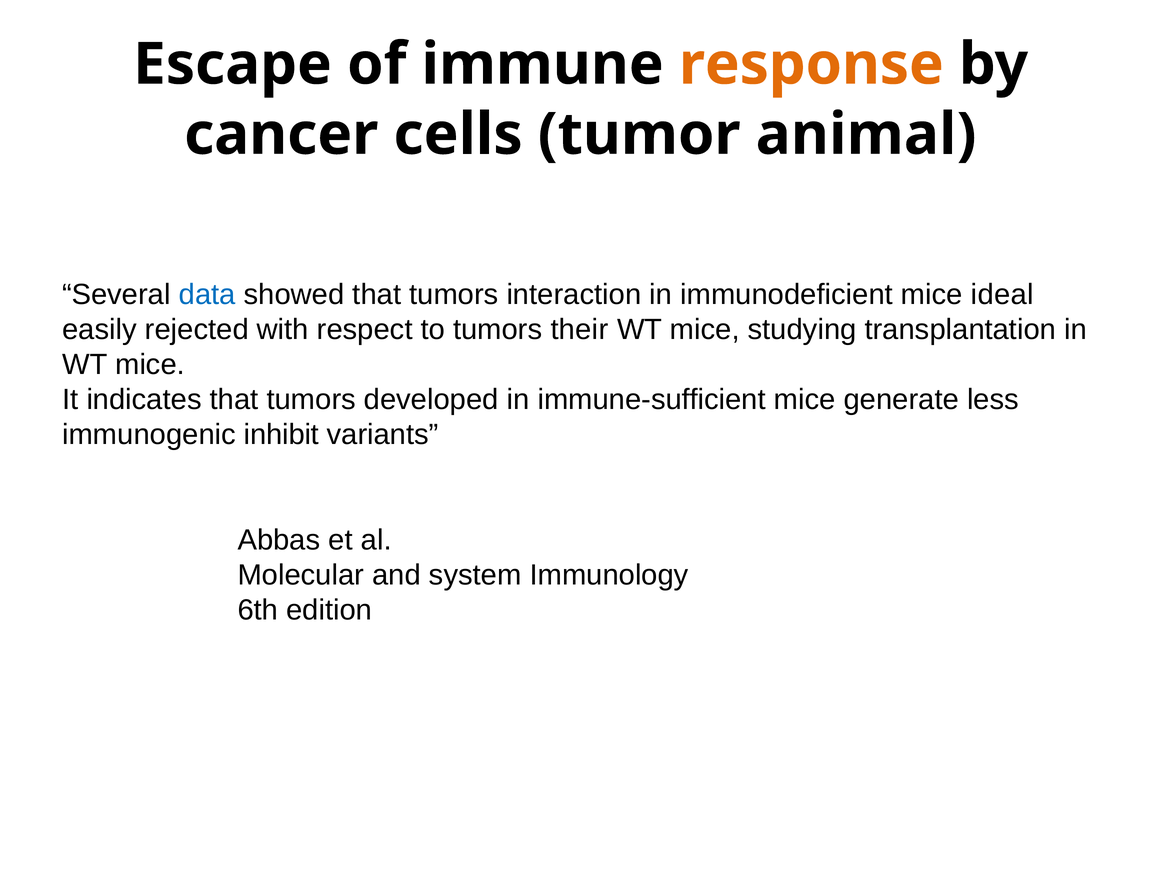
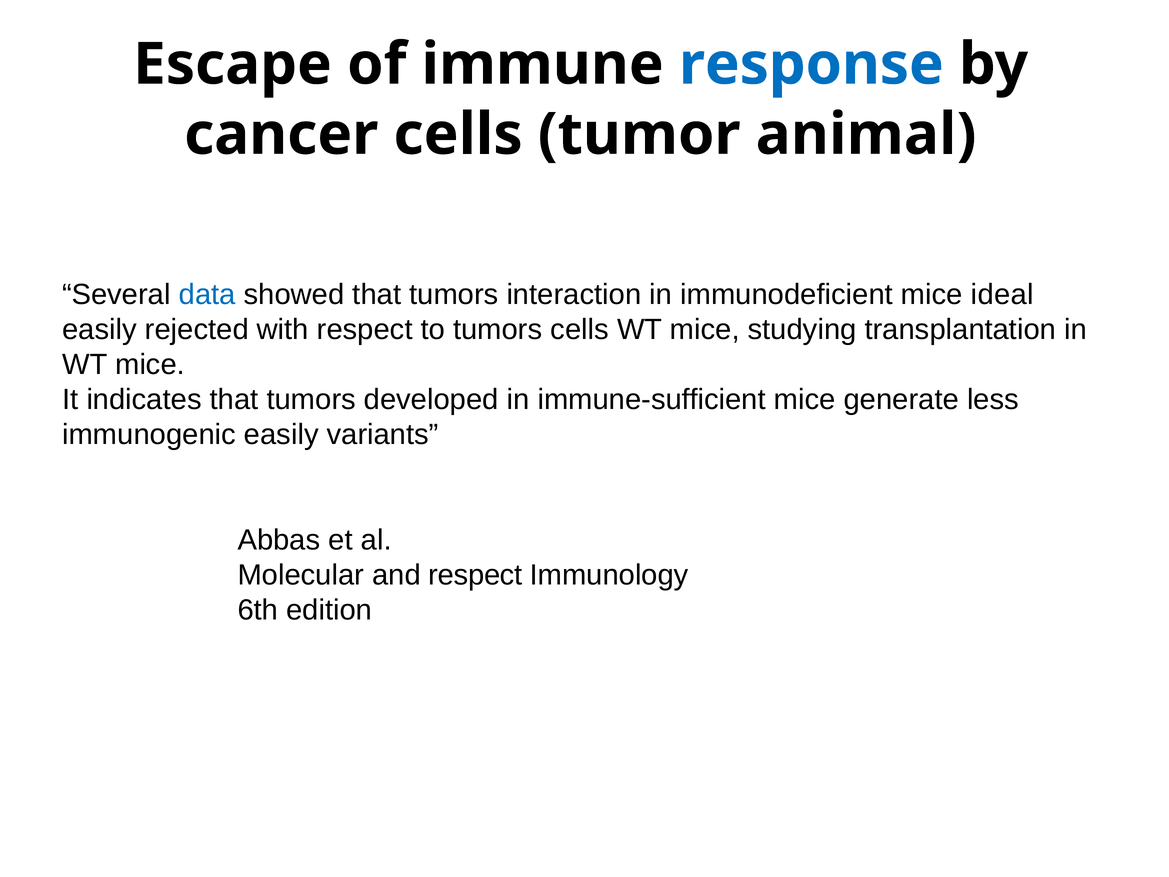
response colour: orange -> blue (811, 64)
tumors their: their -> cells (580, 329)
immunogenic inhibit: inhibit -> easily (281, 435)
and system: system -> respect (475, 575)
